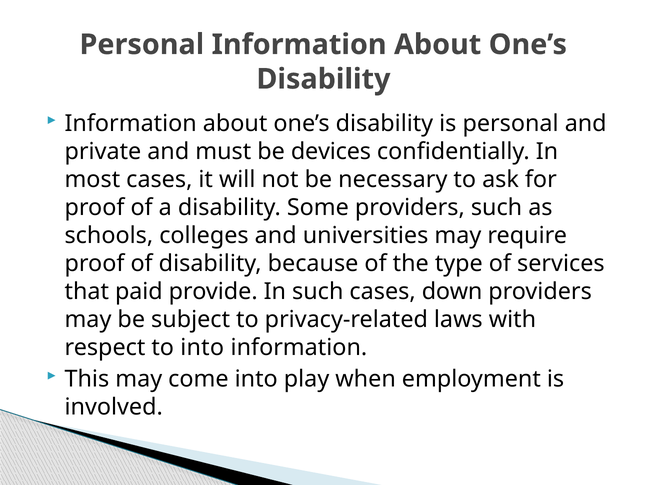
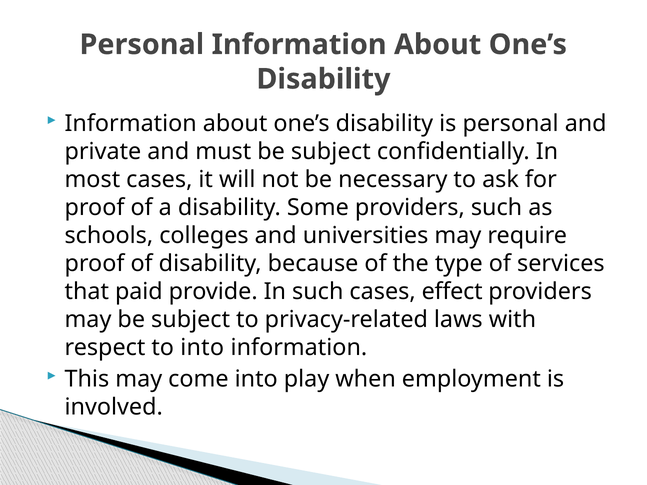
must be devices: devices -> subject (331, 152)
down: down -> effect (452, 292)
